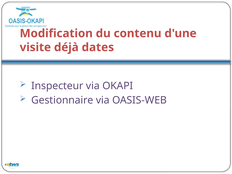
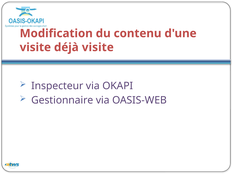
déjà dates: dates -> visite (98, 47)
